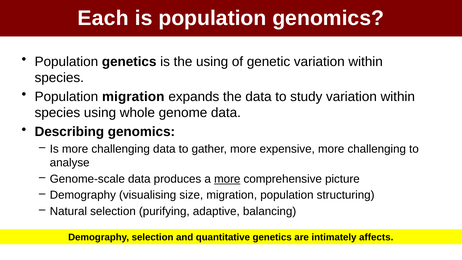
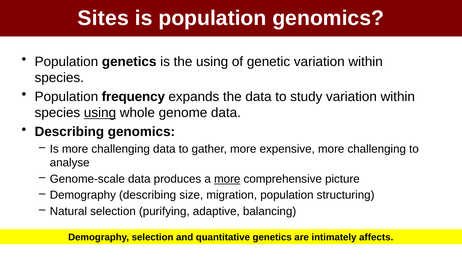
Each: Each -> Sites (103, 18)
Population migration: migration -> frequency (133, 97)
using underline: none -> present (100, 113)
Demography visualising: visualising -> describing (148, 195)
